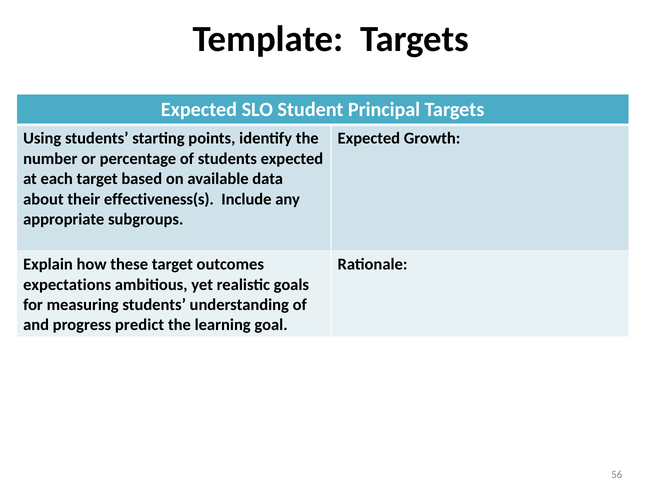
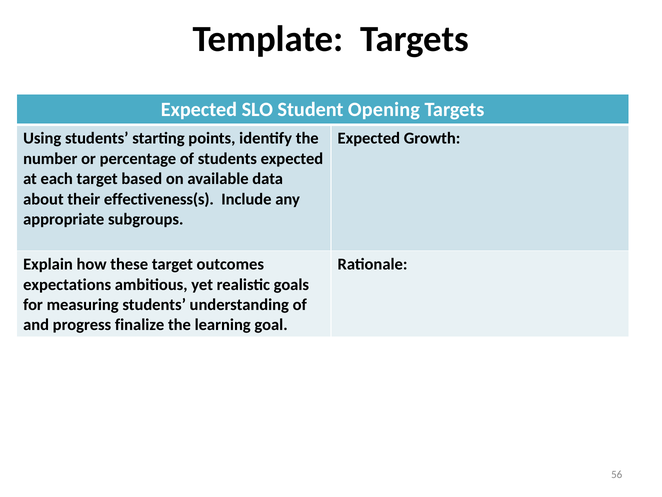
Principal: Principal -> Opening (384, 110)
predict: predict -> finalize (140, 325)
